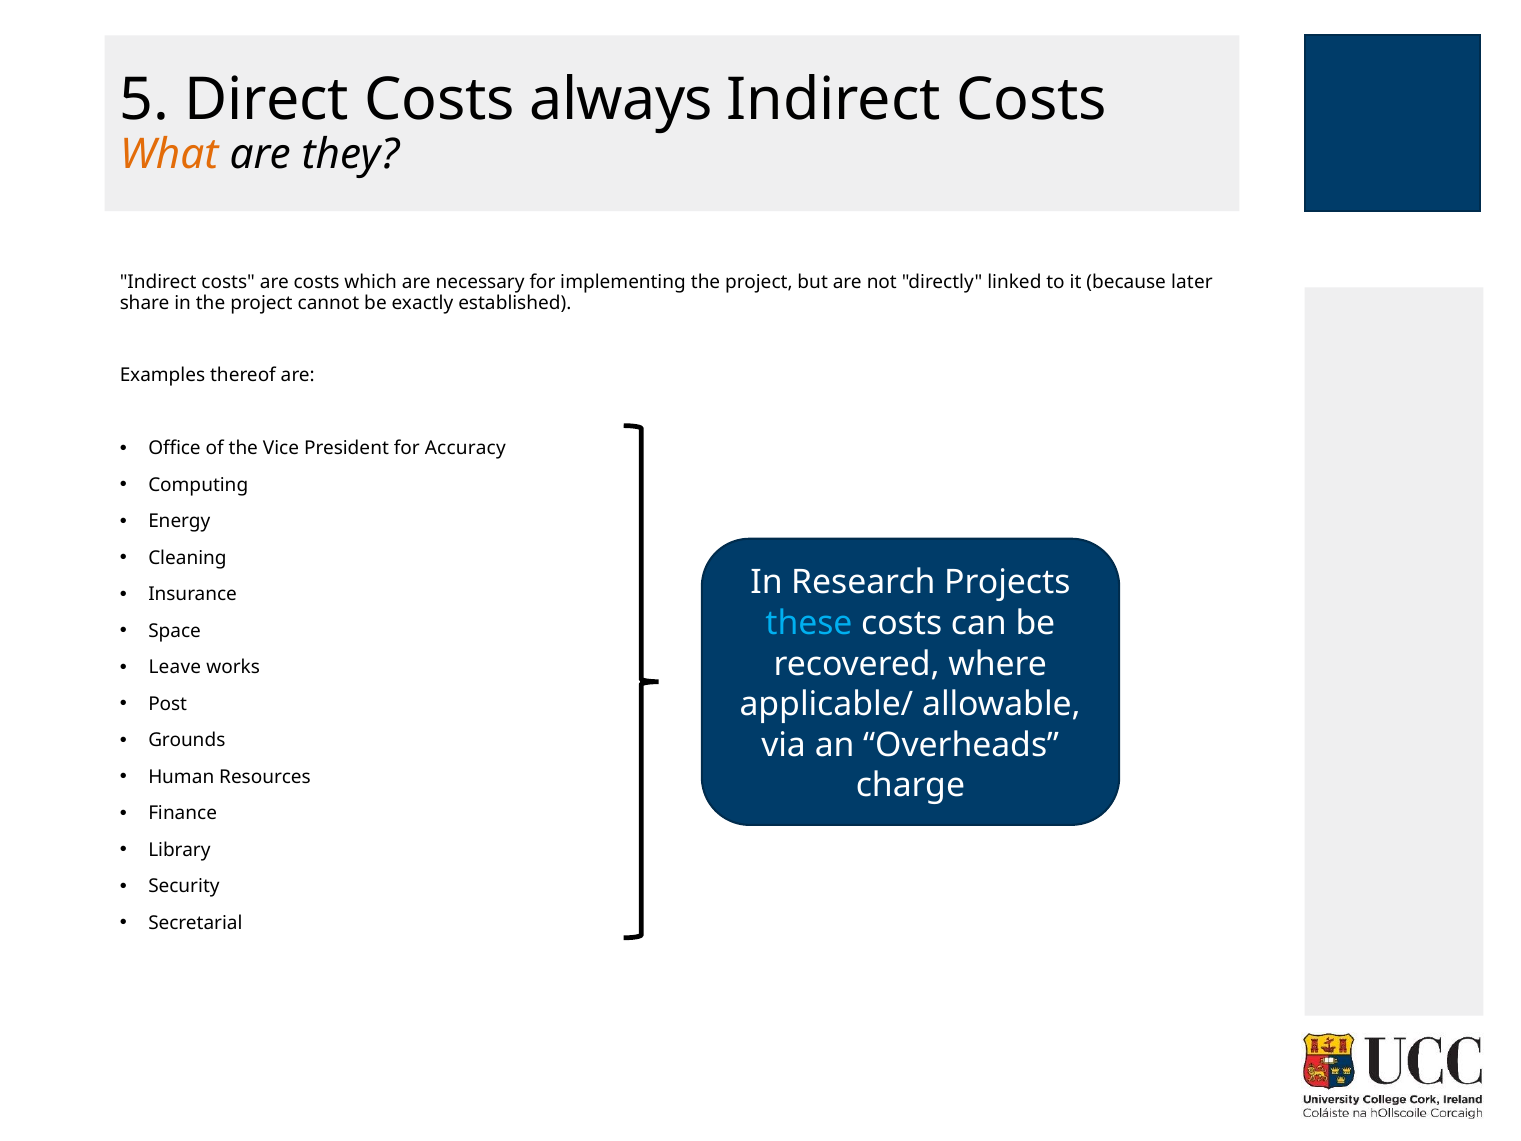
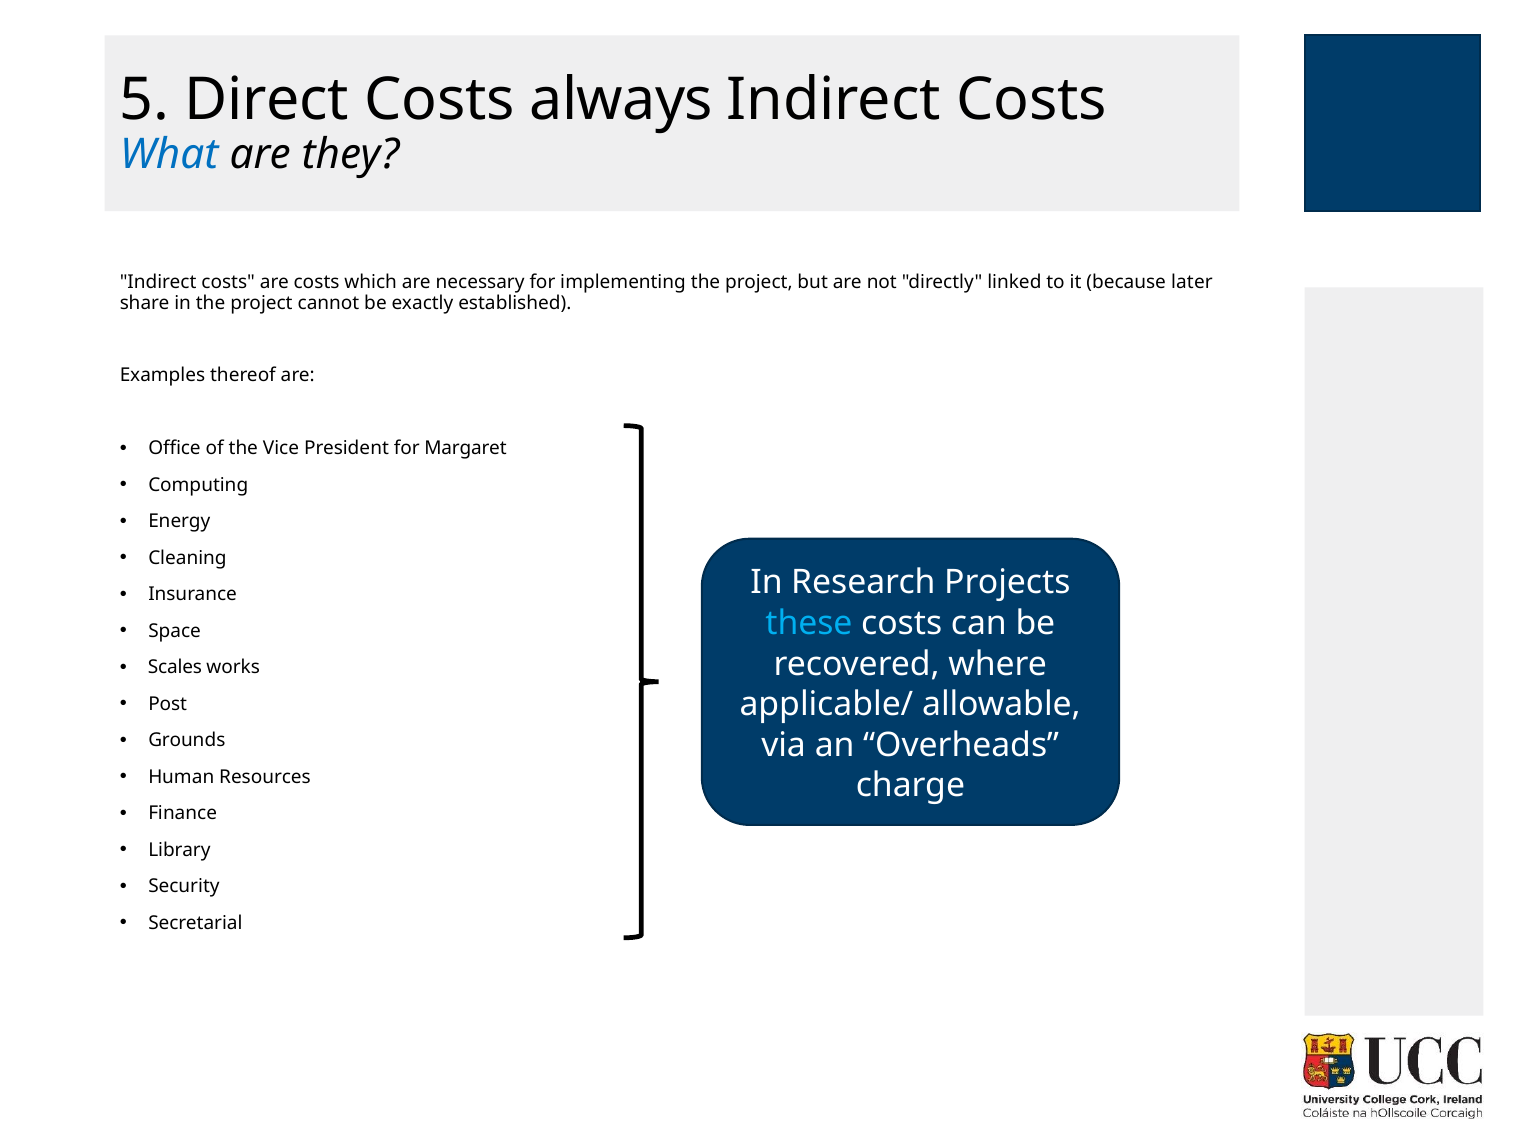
What colour: orange -> blue (169, 155)
Accuracy: Accuracy -> Margaret (465, 448)
Leave: Leave -> Scales (175, 667)
